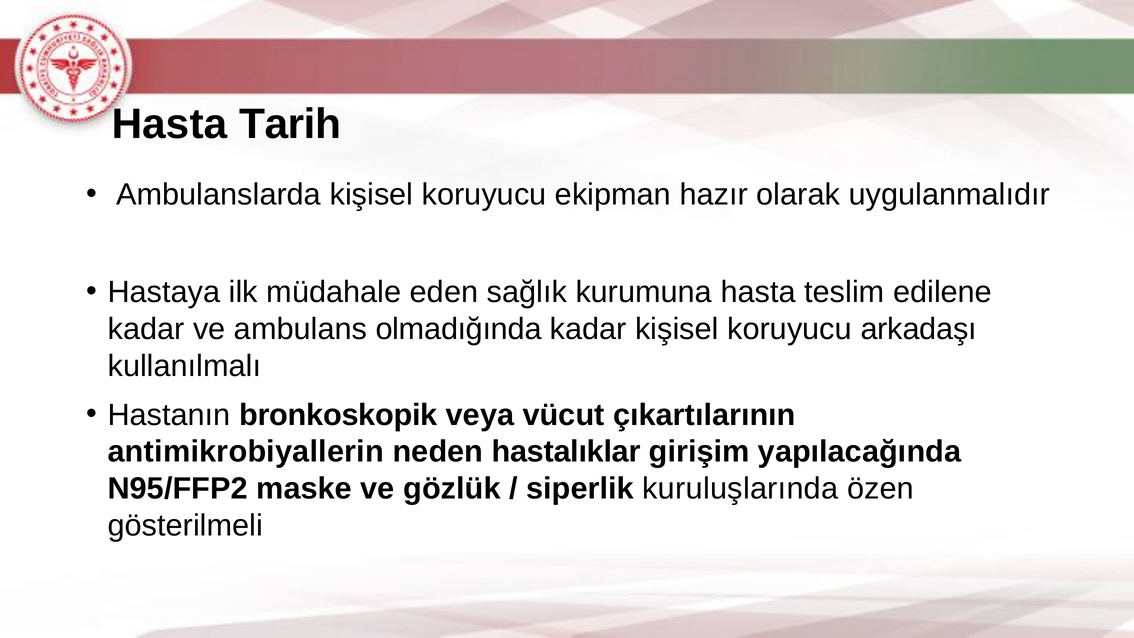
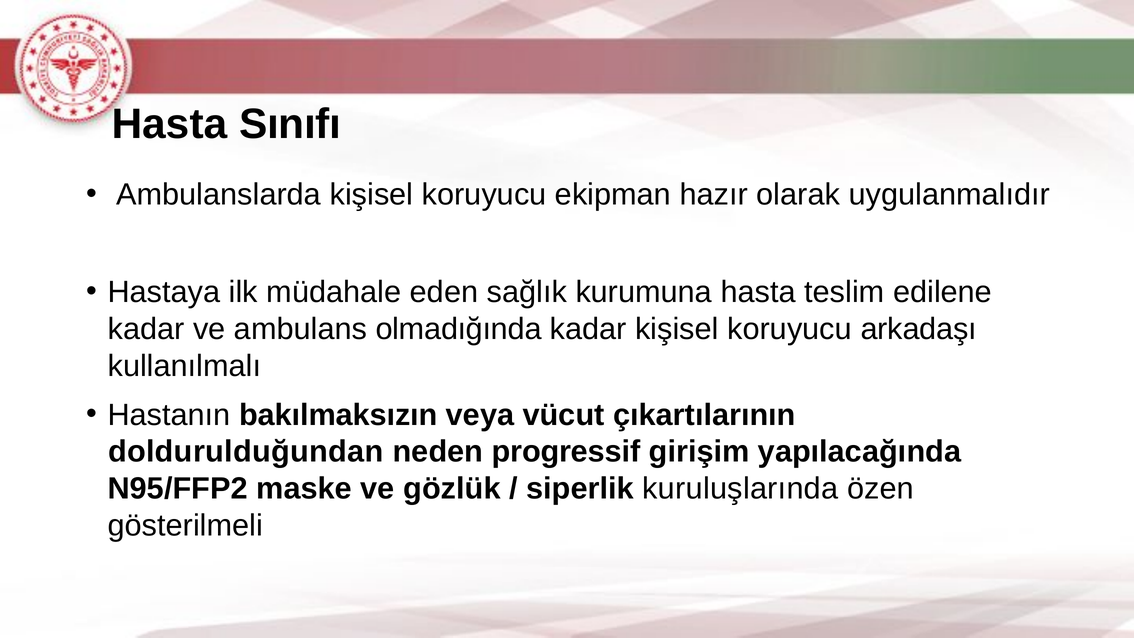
Tarih: Tarih -> Sınıfı (290, 124)
bronkoskopik: bronkoskopik -> bakılmaksızın (338, 415)
antimikrobiyallerin: antimikrobiyallerin -> doldurulduğundan (246, 452)
hastalıklar: hastalıklar -> progressif (566, 452)
